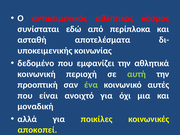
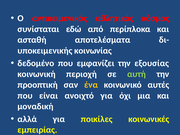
αθλητικά: αθλητικά -> εξουσίας (152, 63)
ένα colour: light green -> yellow (91, 85)
αποκοπεί: αποκοπεί -> εμπειρίας (37, 130)
